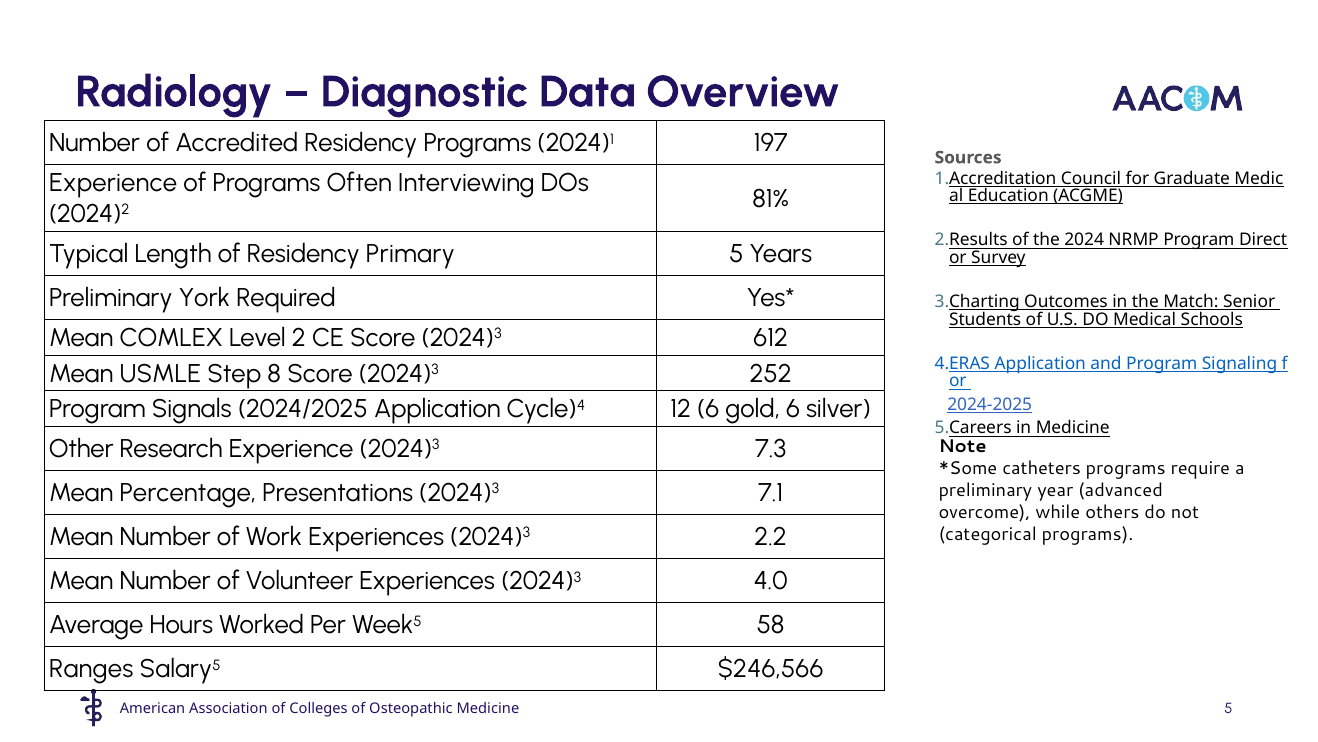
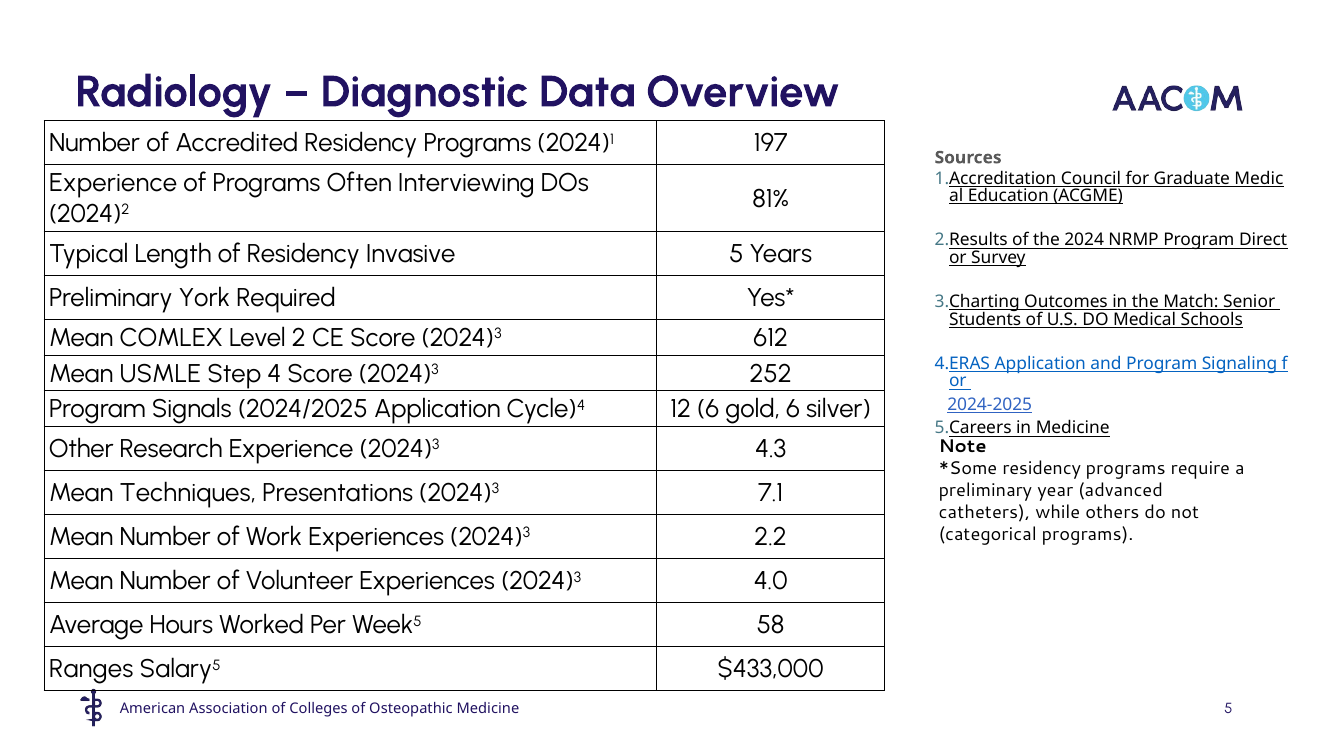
Primary: Primary -> Invasive (411, 254)
8: 8 -> 4 (274, 373)
7.3: 7.3 -> 4.3 (771, 449)
catheters: catheters -> residency (1042, 469)
Percentage: Percentage -> Techniques (188, 493)
overcome: overcome -> catheters (984, 513)
$246,566: $246,566 -> $433,000 (771, 669)
